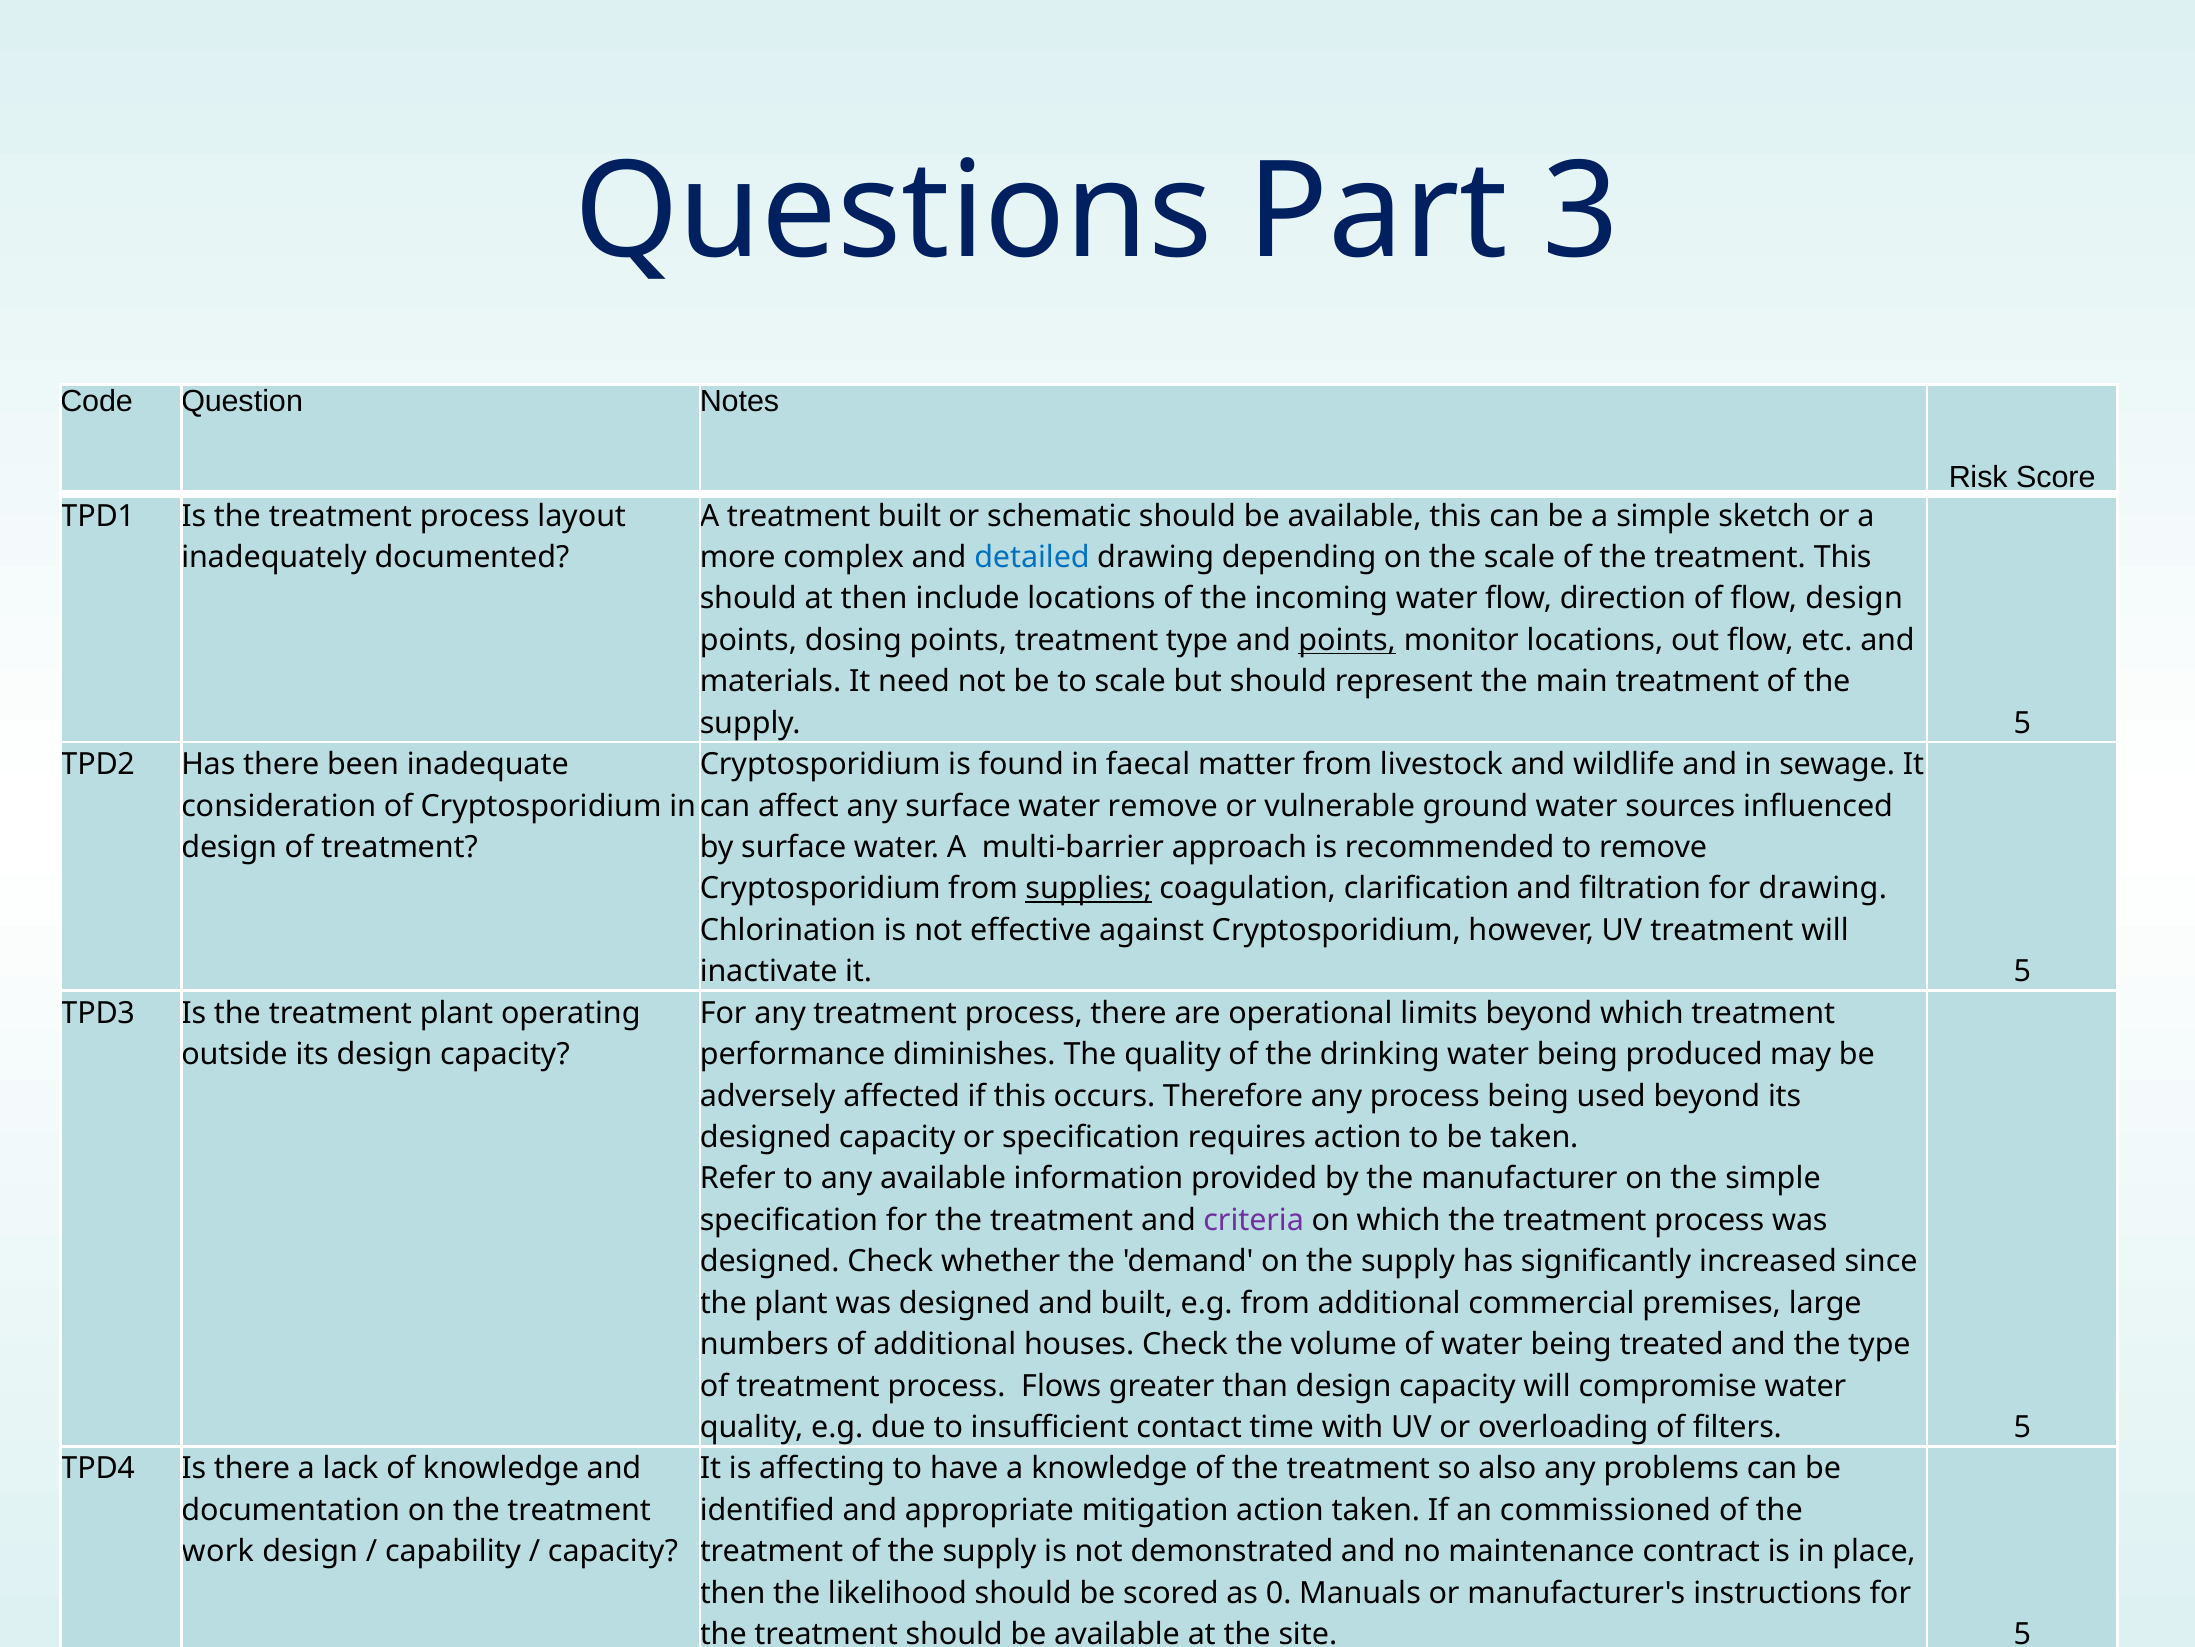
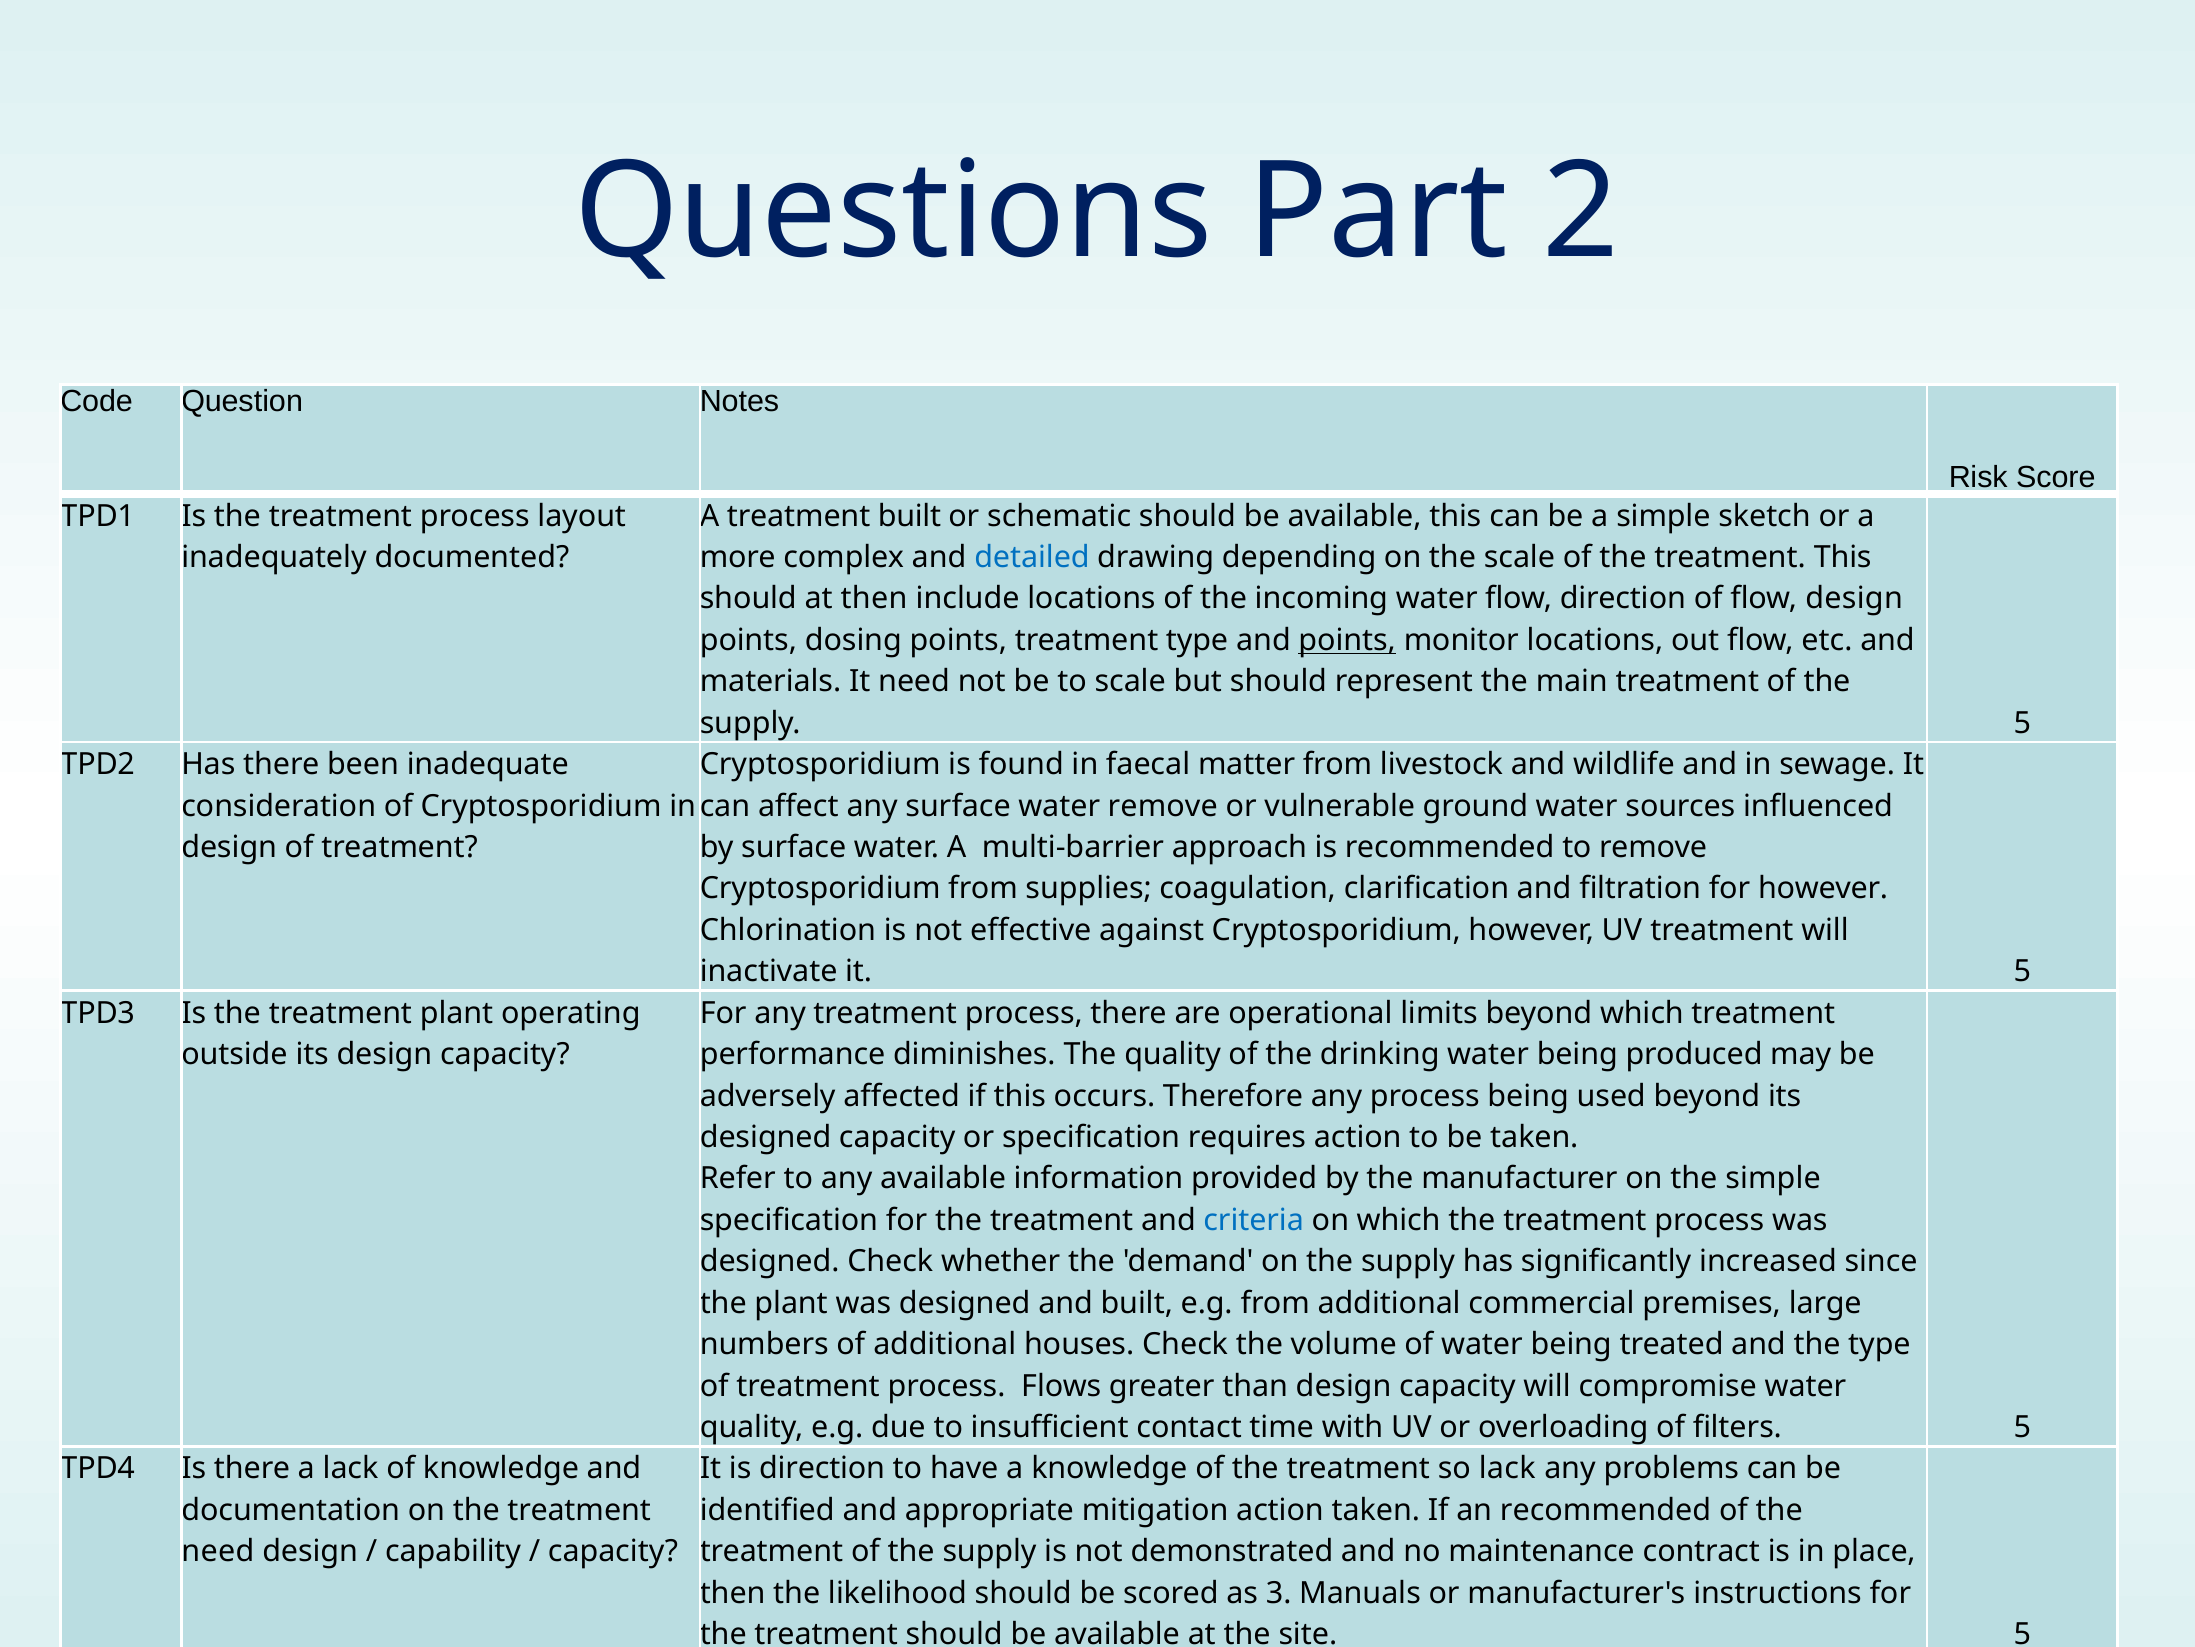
3: 3 -> 2 (1581, 212)
supplies underline: present -> none (1089, 888)
for drawing: drawing -> however (1823, 888)
criteria colour: purple -> blue (1254, 1220)
is affecting: affecting -> direction (822, 1468)
so also: also -> lack (1507, 1468)
an commissioned: commissioned -> recommended (1606, 1510)
work: work -> need (218, 1551)
0: 0 -> 3 (1279, 1592)
